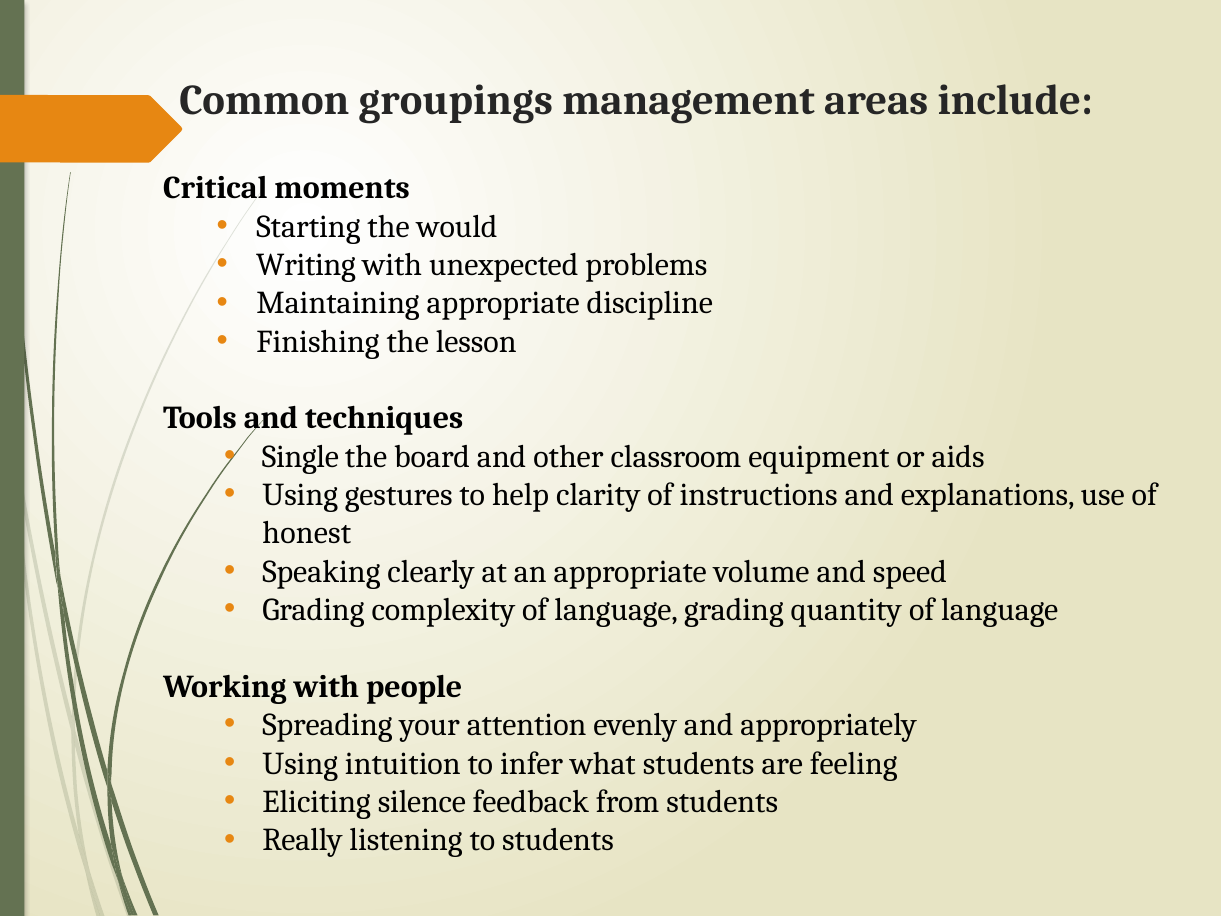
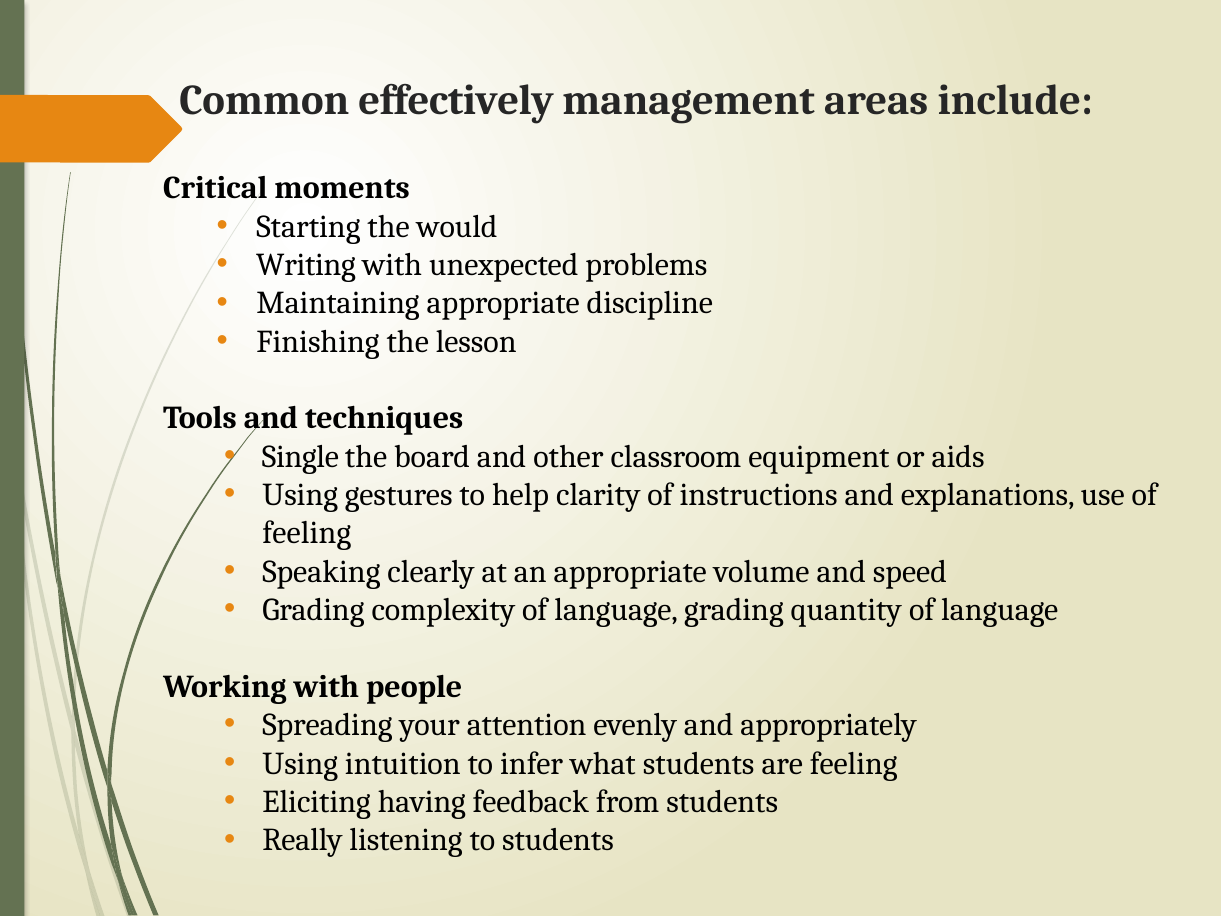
groupings: groupings -> effectively (456, 100)
honest: honest -> feeling (307, 533)
silence: silence -> having (422, 802)
